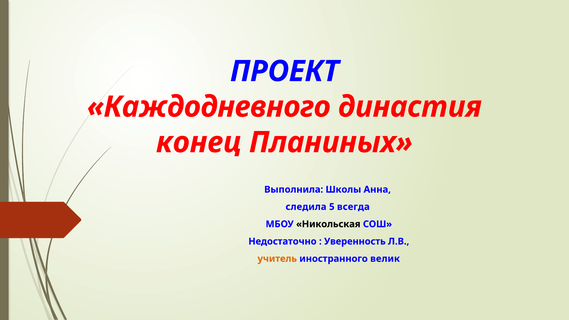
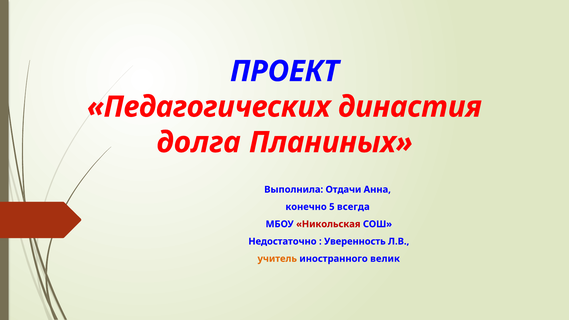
Каждодневного: Каждодневного -> Педагогических (209, 107)
конец: конец -> долга (199, 142)
Школы: Школы -> Отдачи (343, 190)
следила: следила -> конечно (306, 207)
Никольская colour: black -> red (328, 224)
